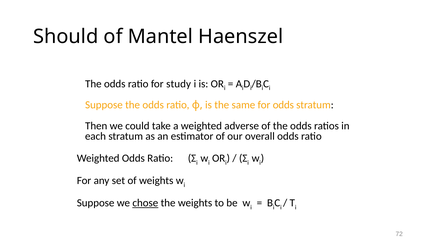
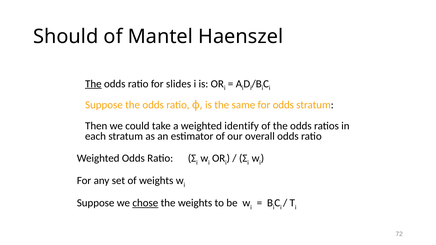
The underline: none -> present (93, 84)
study: study -> slides (179, 84)
adverse: adverse -> identify (242, 126)
